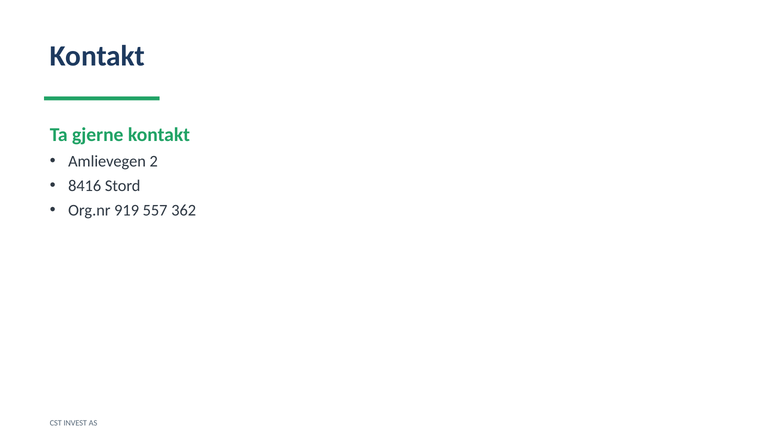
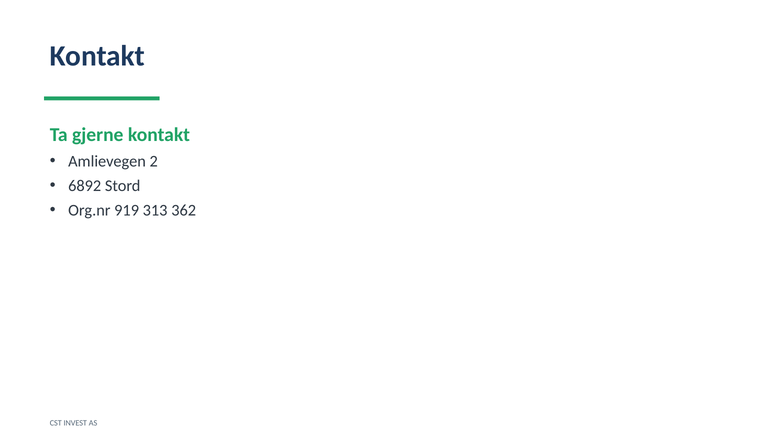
8416: 8416 -> 6892 (85, 185)
557: 557 -> 313 (155, 210)
